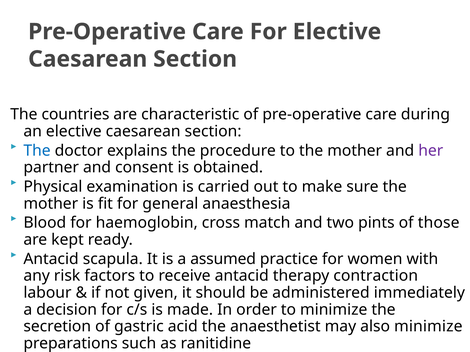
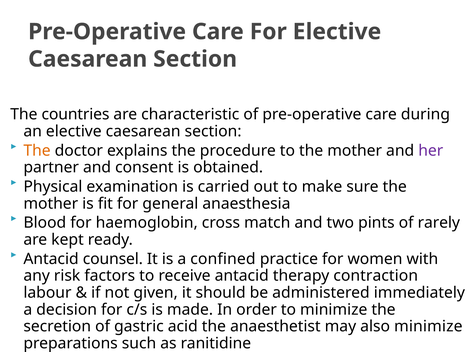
The colour: blue -> orange (37, 151)
those: those -> rarely (439, 223)
scapula: scapula -> counsel (113, 259)
assumed: assumed -> confined (223, 259)
